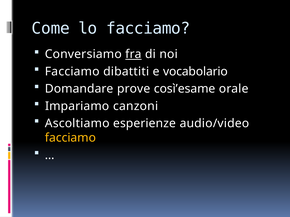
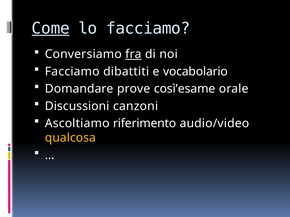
Come underline: none -> present (51, 28)
Impariamo: Impariamo -> Discussioni (77, 106)
esperienze: esperienze -> riferimento (145, 124)
facciamo: facciamo -> qualcosa (70, 138)
